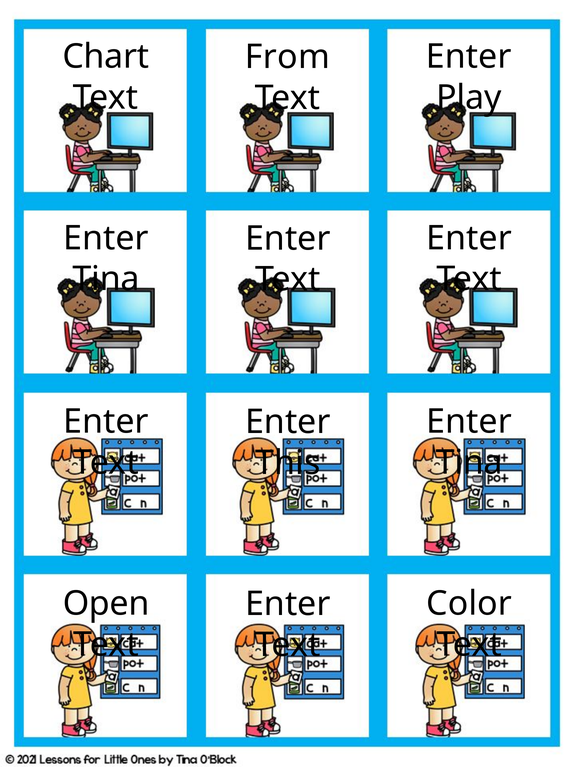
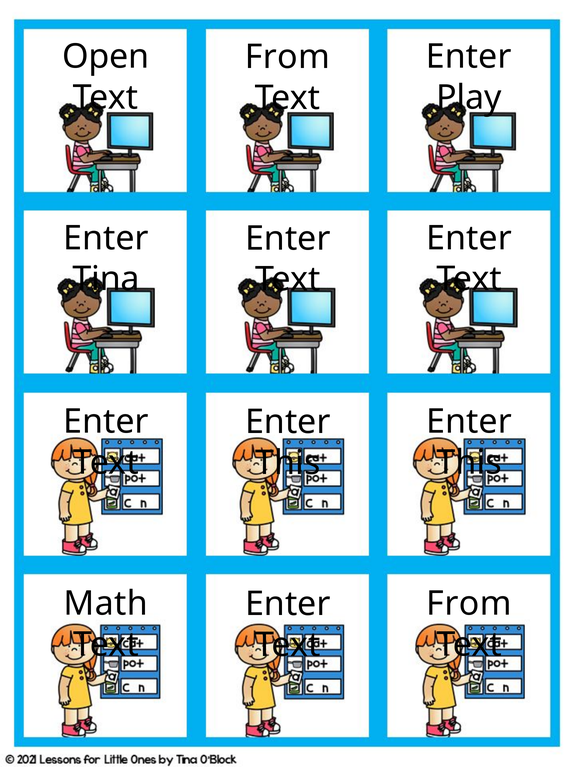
Chart: Chart -> Open (106, 57)
Tina: Tina -> This (469, 462)
Open: Open -> Math (106, 603)
Color: Color -> From (469, 603)
